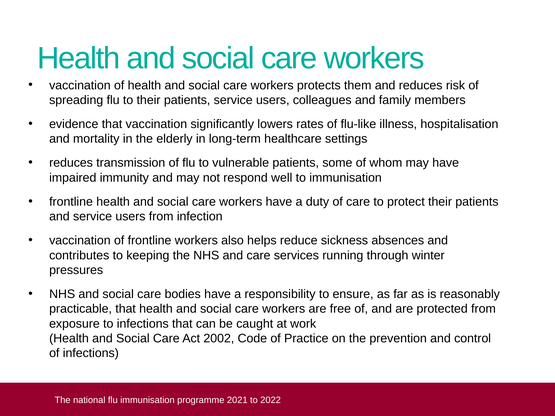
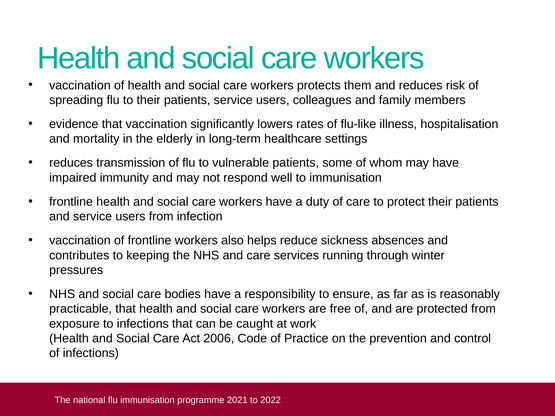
2002: 2002 -> 2006 (219, 339)
